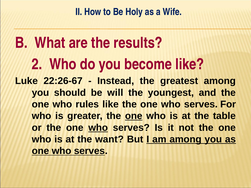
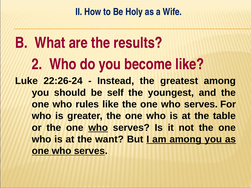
22:26-67: 22:26-67 -> 22:26-24 (63, 81)
will: will -> self (115, 93)
one underline: present -> none (134, 116)
